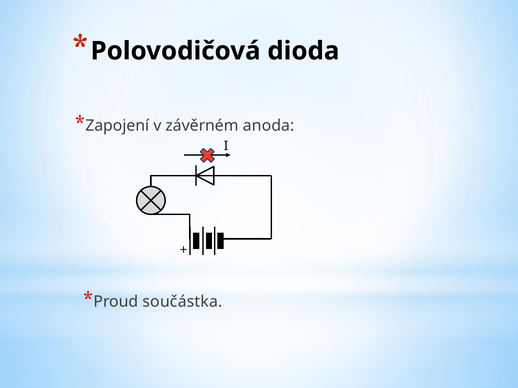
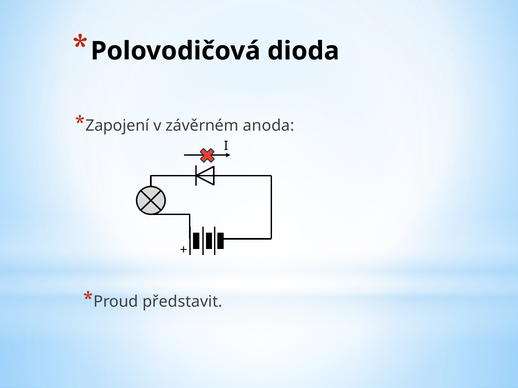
součástka: součástka -> představit (182, 302)
